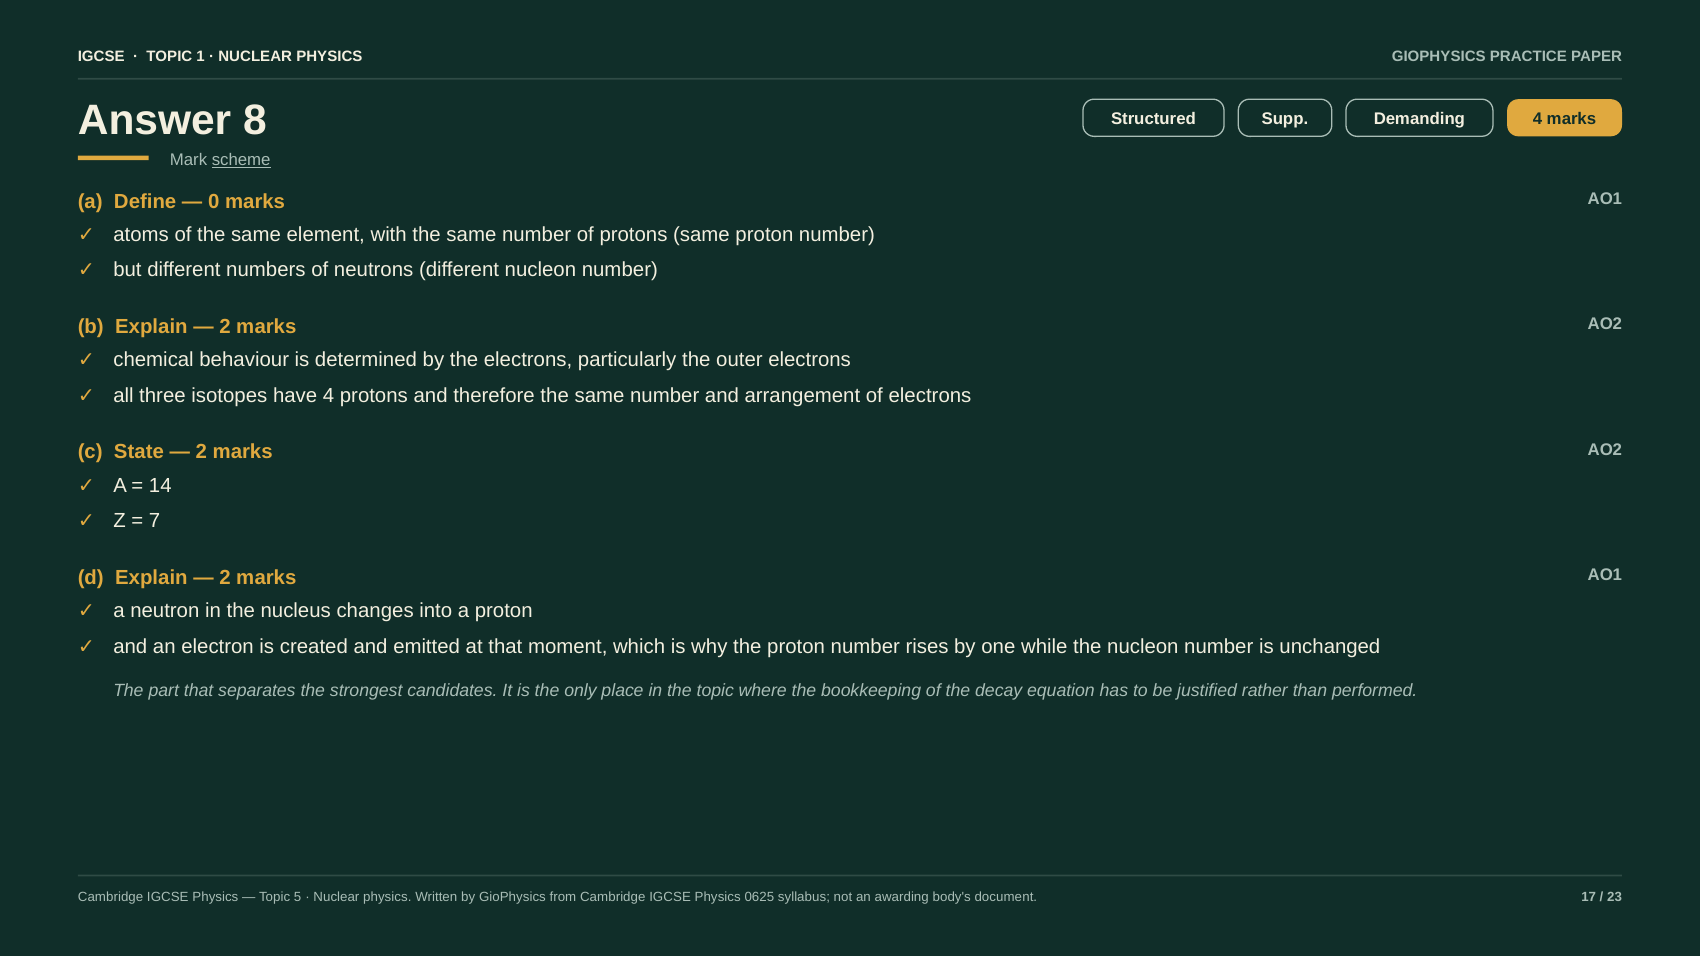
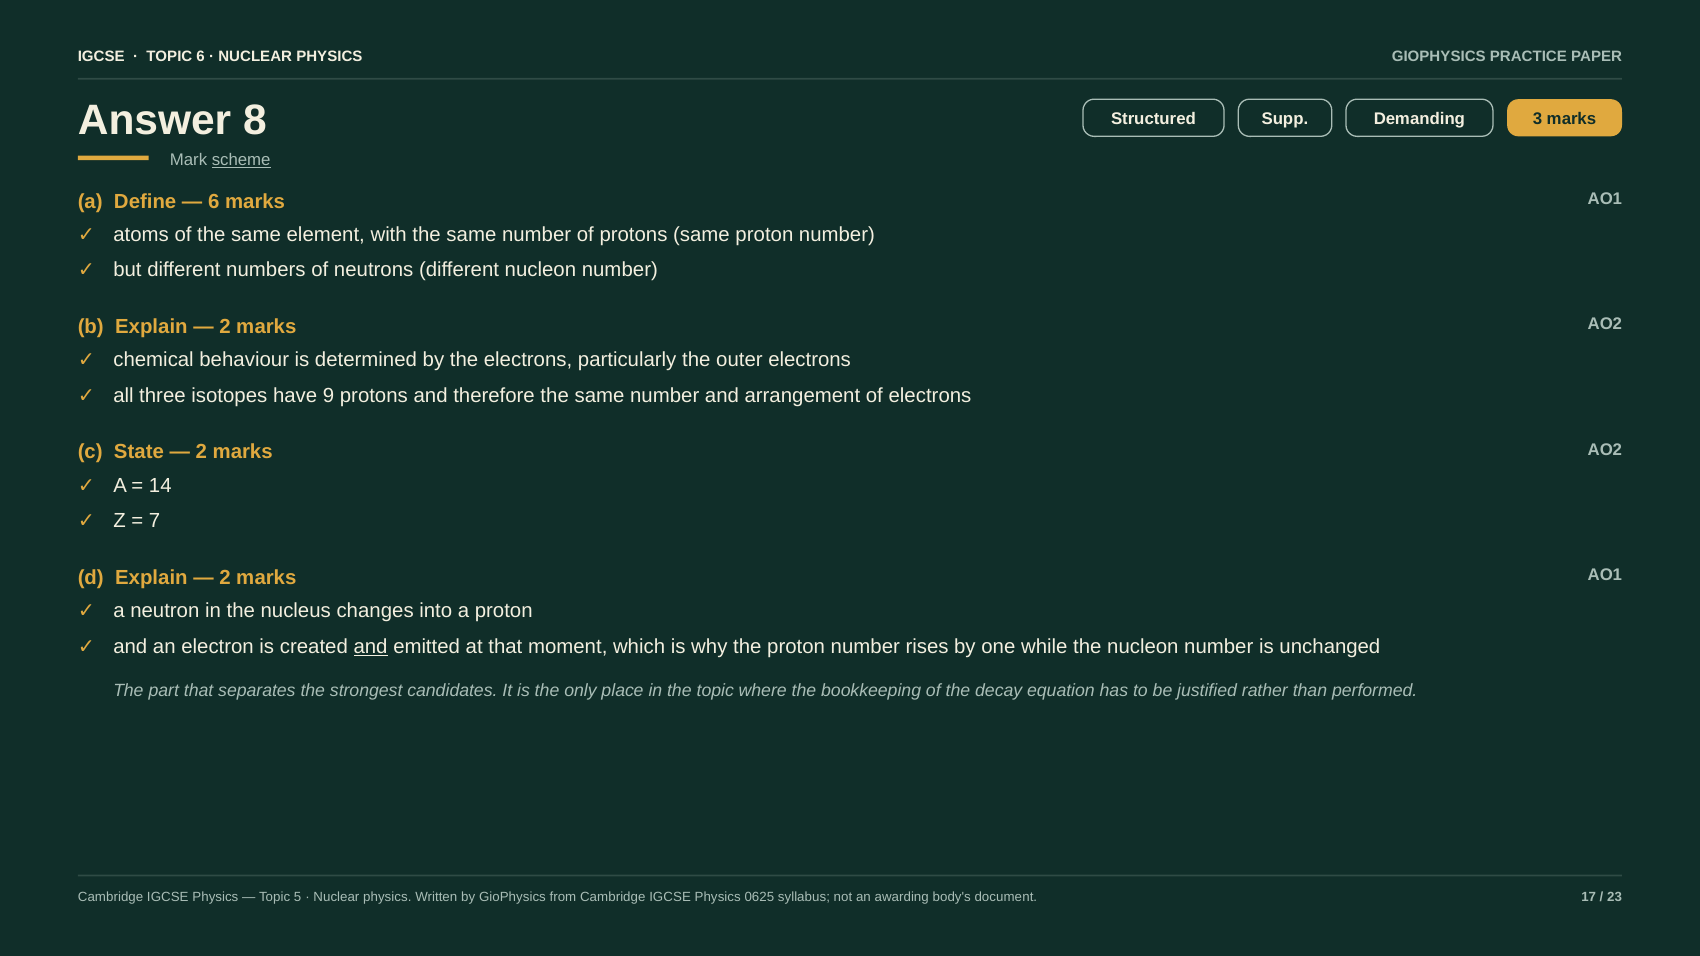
TOPIC 1: 1 -> 6 (201, 56)
8 4: 4 -> 3 (1538, 119)
0: 0 -> 6 (214, 201)
have 4: 4 -> 9 (329, 396)
and underline: none -> present (371, 647)
